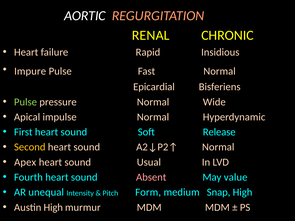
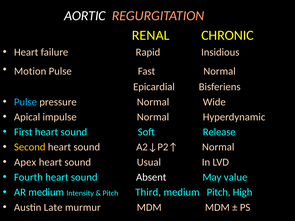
Impure: Impure -> Motion (30, 71)
Pulse colour: light green -> light blue (26, 102)
Absent colour: pink -> white (151, 177)
AR unequal: unequal -> medium (46, 192)
Form: Form -> Third (148, 192)
medium Snap: Snap -> Pitch (219, 192)
Austin High: High -> Late (53, 208)
